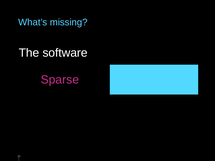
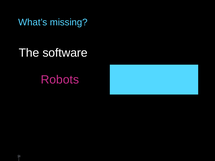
Sparse: Sparse -> Robots (60, 80)
